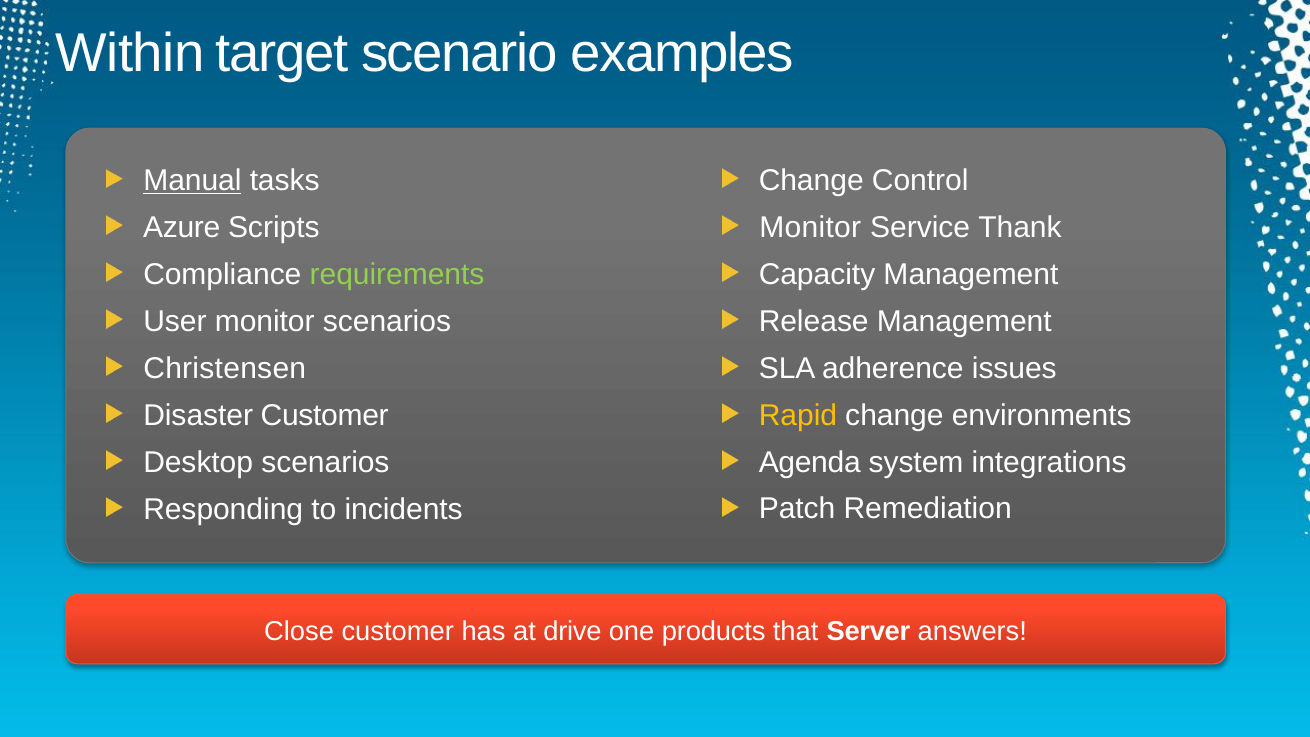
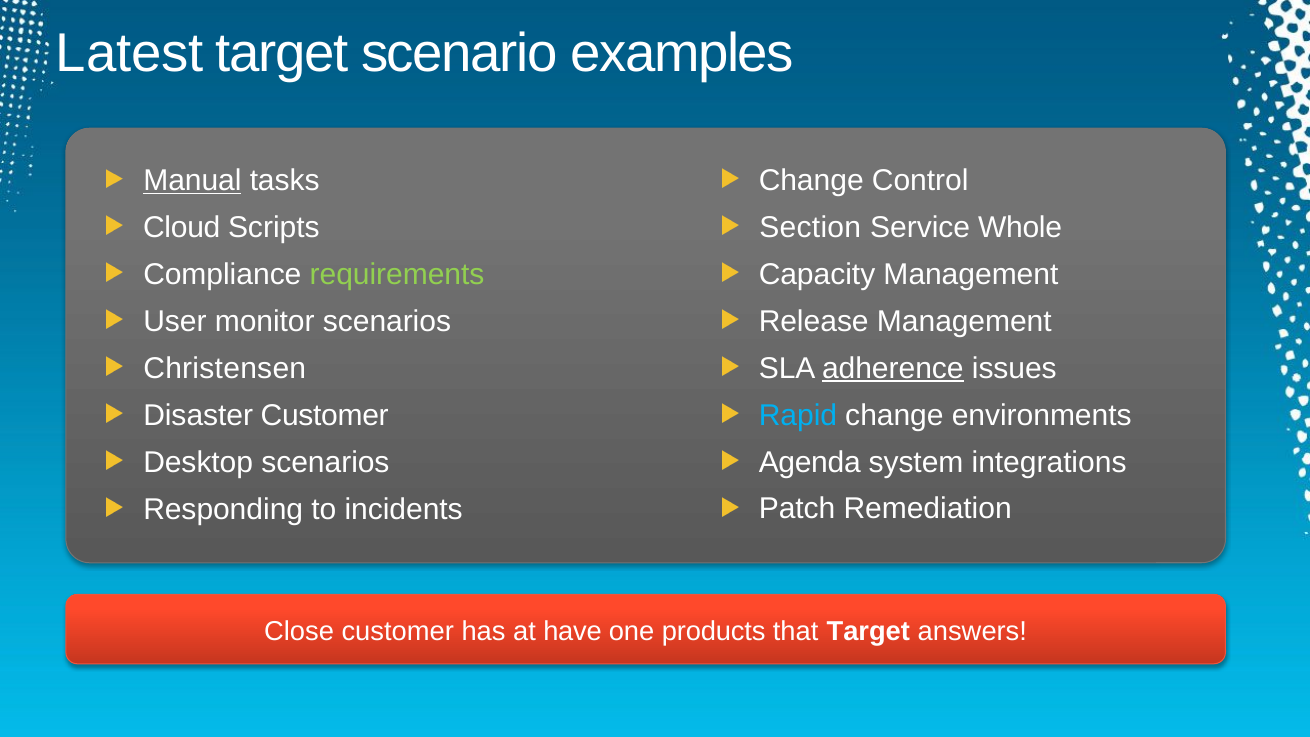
Within: Within -> Latest (130, 54)
Azure: Azure -> Cloud (182, 228)
Monitor: Monitor -> Section (810, 228)
Thank: Thank -> Whole (1020, 228)
adherence underline: none -> present (893, 368)
Rapid colour: yellow -> light blue (798, 415)
drive: drive -> have (573, 631)
that Server: Server -> Target (868, 631)
